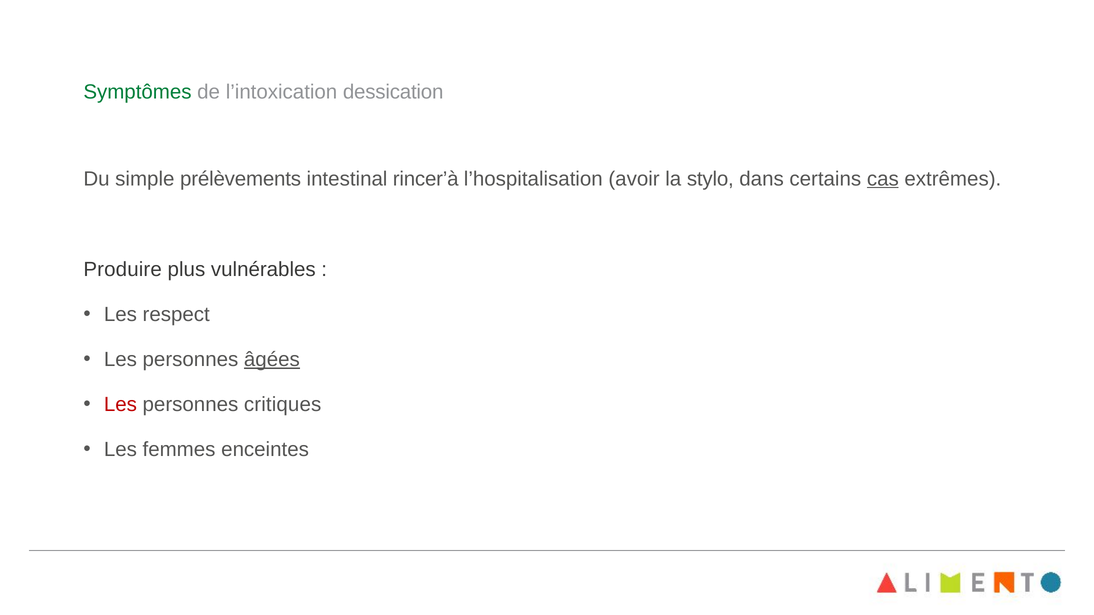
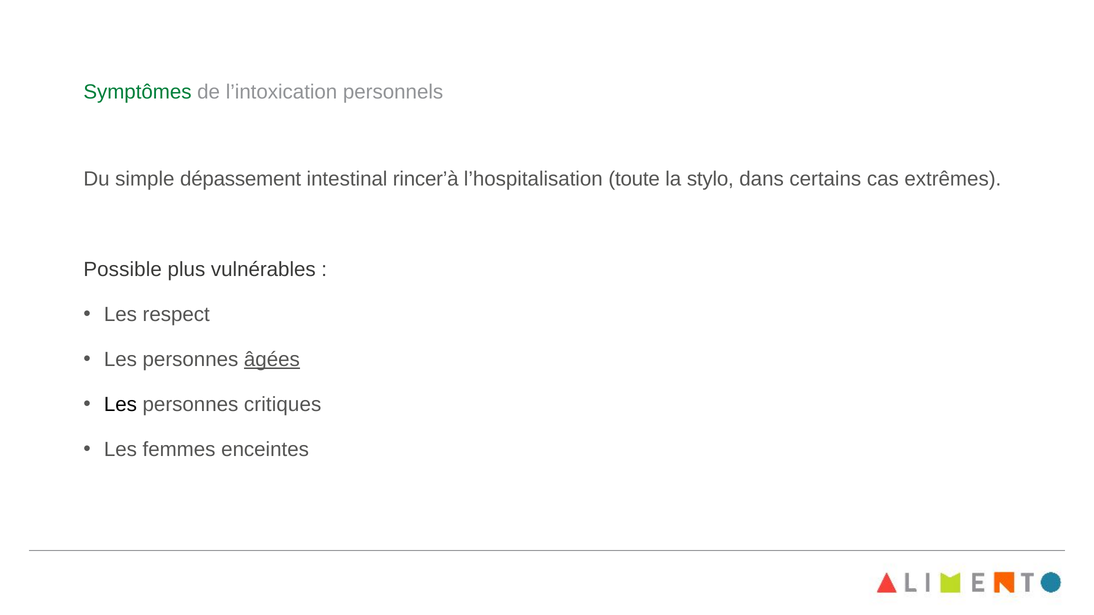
dessication: dessication -> personnels (393, 92)
prélèvements: prélèvements -> dépassement (241, 179)
avoir: avoir -> toute (634, 179)
cas underline: present -> none (883, 179)
Produire: Produire -> Possible (123, 270)
Les colour: red -> black (120, 405)
